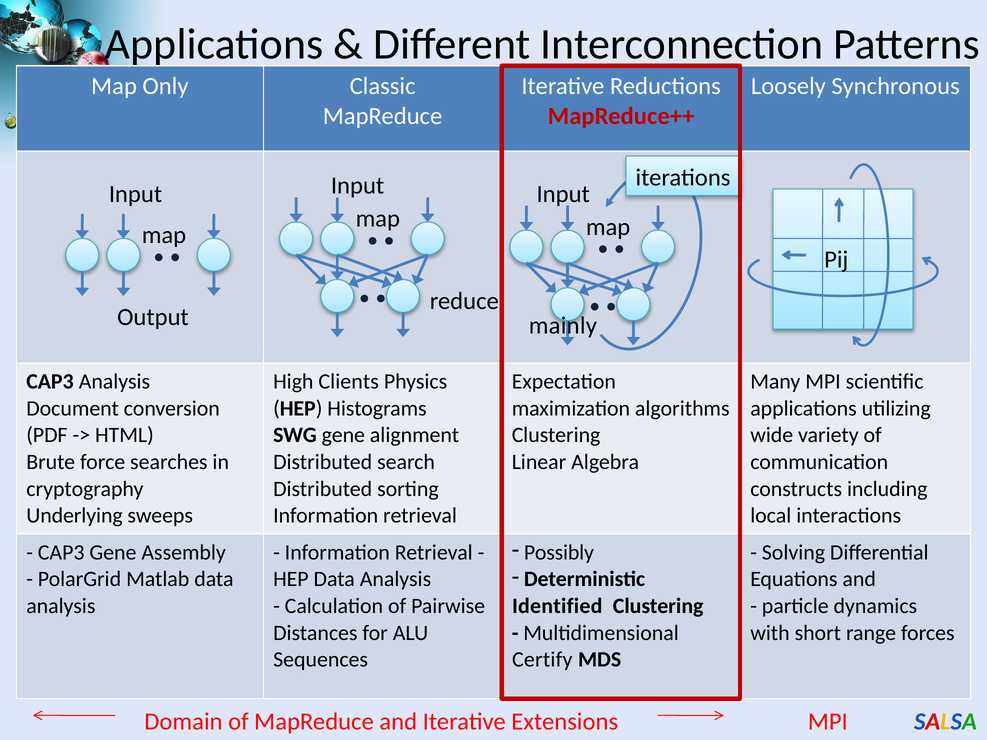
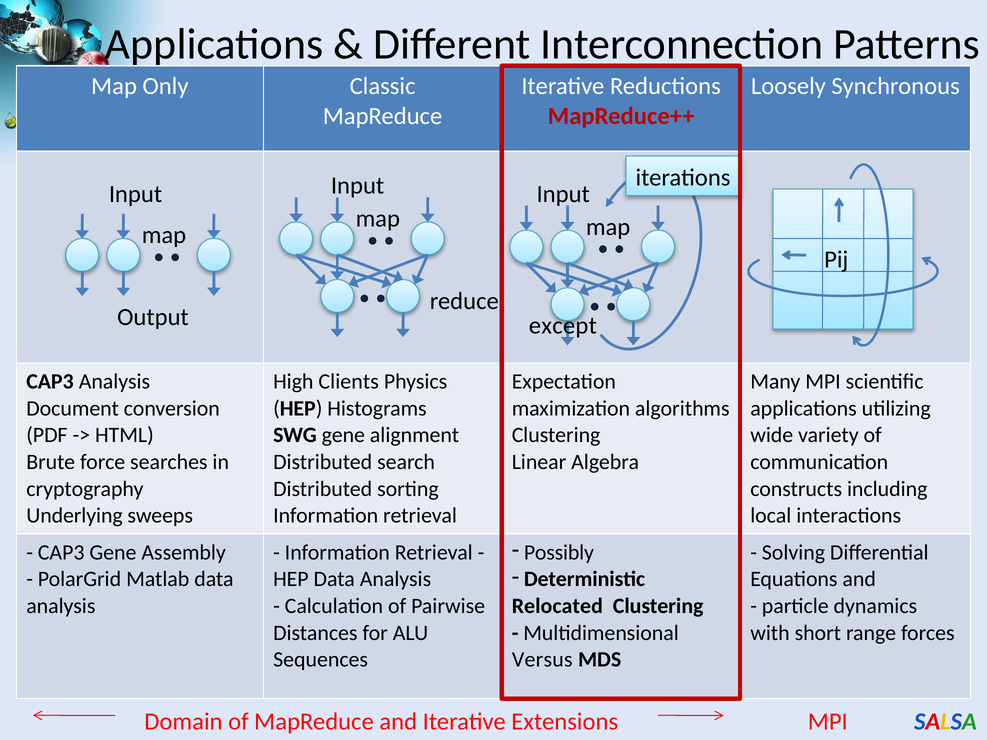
mainly: mainly -> except (563, 326)
Identified: Identified -> Relocated (557, 606)
Certify: Certify -> Versus (542, 660)
